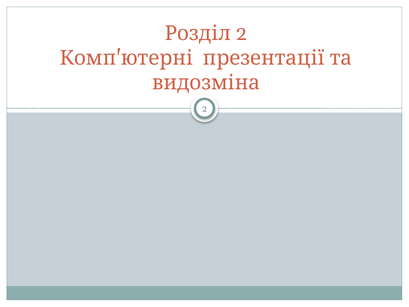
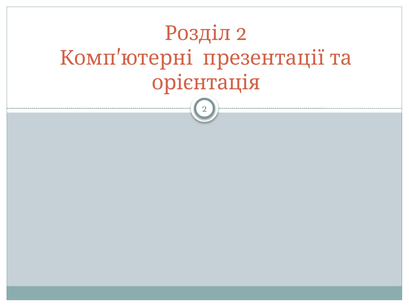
видозміна: видозміна -> орієнтація (206, 83)
